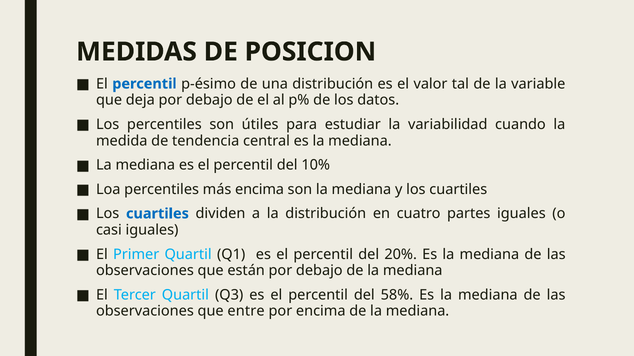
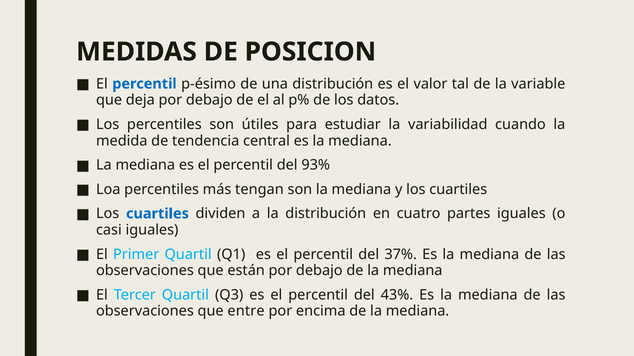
10%: 10% -> 93% (316, 165)
más encima: encima -> tengan (259, 190)
20%: 20% -> 37% (401, 255)
58%: 58% -> 43% (397, 295)
